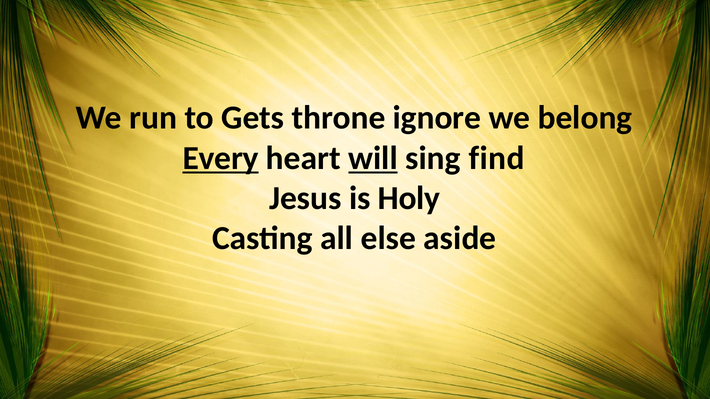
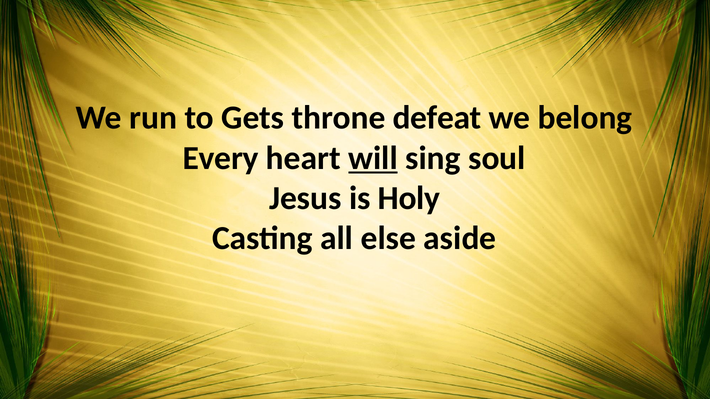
ignore: ignore -> defeat (437, 118)
Every underline: present -> none (221, 158)
find: find -> soul (497, 158)
